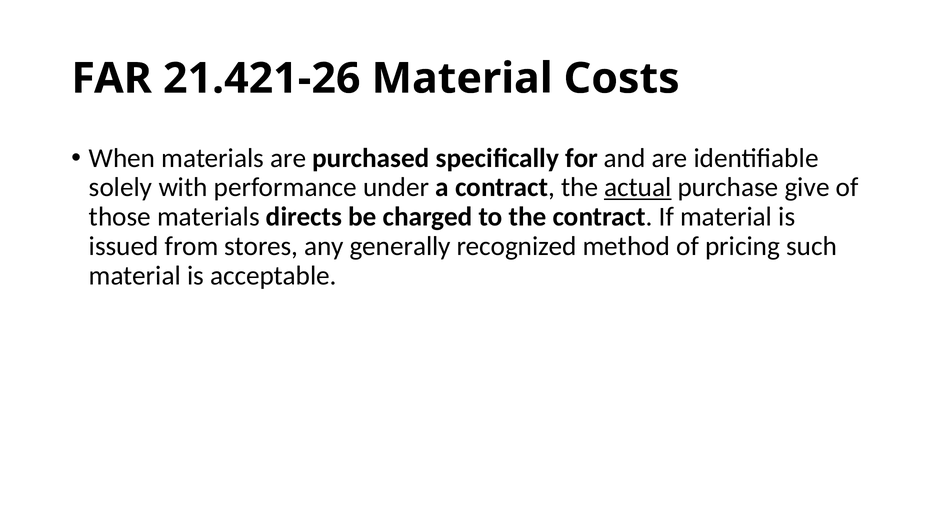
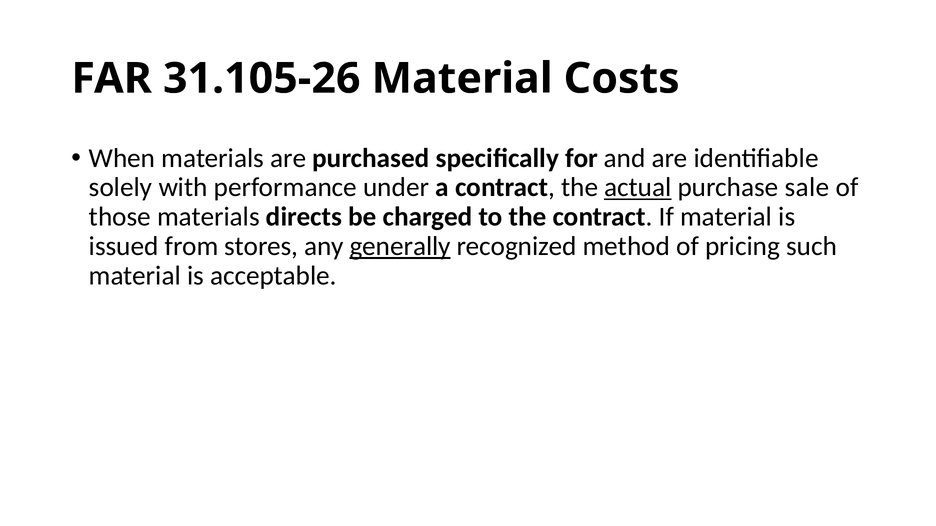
21.421-26: 21.421-26 -> 31.105-26 (262, 79)
give: give -> sale (807, 188)
generally underline: none -> present (400, 246)
